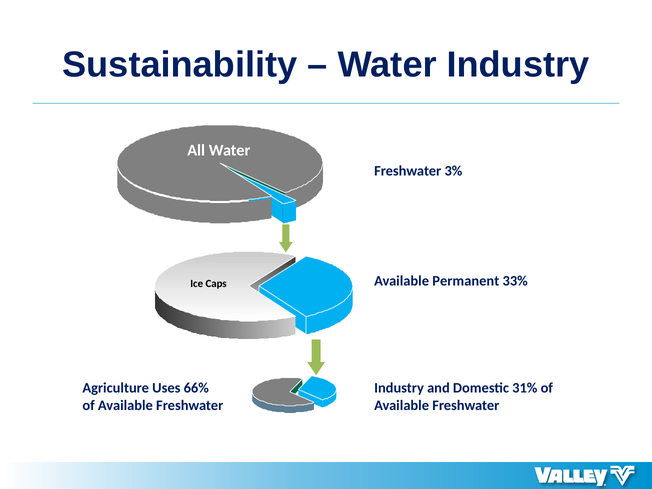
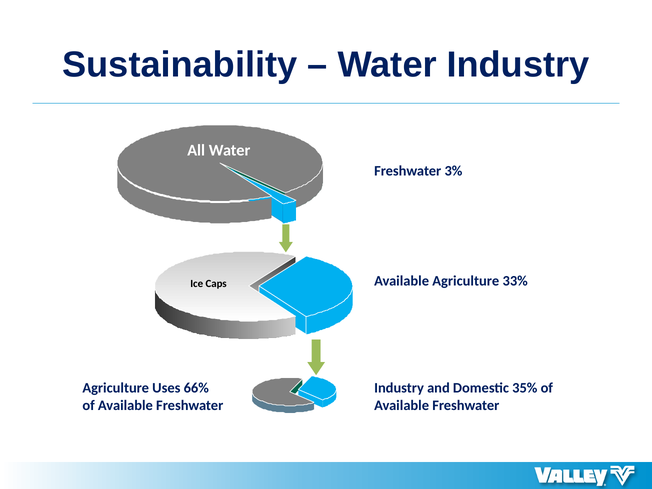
Available Permanent: Permanent -> Agriculture (466, 281)
31%: 31% -> 35% (525, 388)
